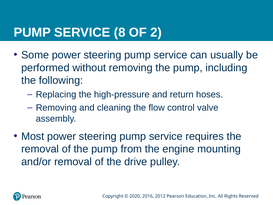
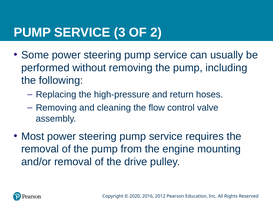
8: 8 -> 3 (120, 32)
